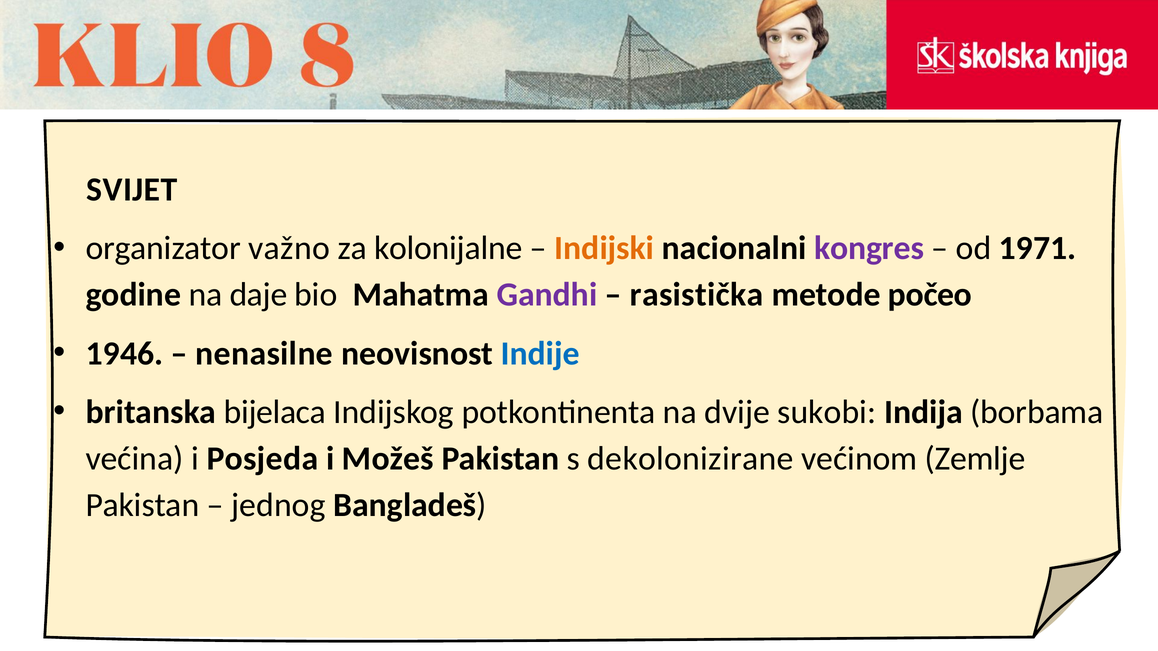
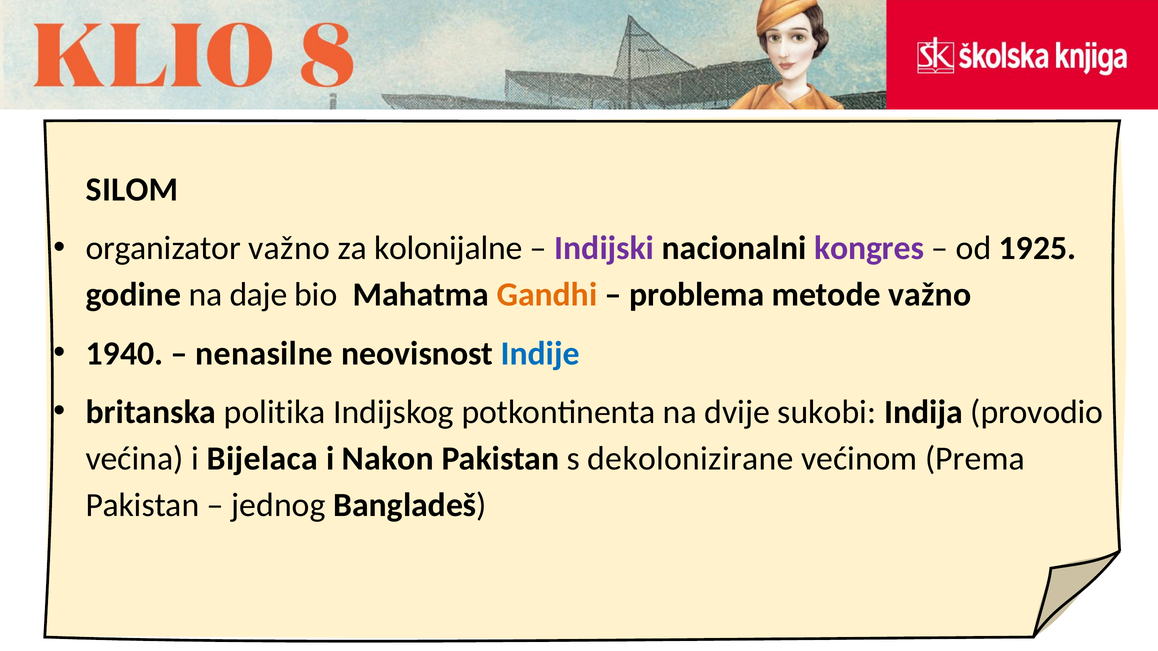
SVIJET: SVIJET -> SILOM (132, 190)
Indijski colour: orange -> purple (604, 248)
1971: 1971 -> 1925 (1038, 248)
Gandhi colour: purple -> orange (547, 295)
rasistička: rasistička -> problema (697, 295)
metode počeo: počeo -> važno (930, 295)
1946: 1946 -> 1940 (125, 354)
bijelaca: bijelaca -> politika (275, 412)
borbama: borbama -> provodio (1037, 412)
Posjeda: Posjeda -> Bijelaca (262, 459)
Možeš: Možeš -> Nakon (388, 459)
Zemlje: Zemlje -> Prema (975, 459)
